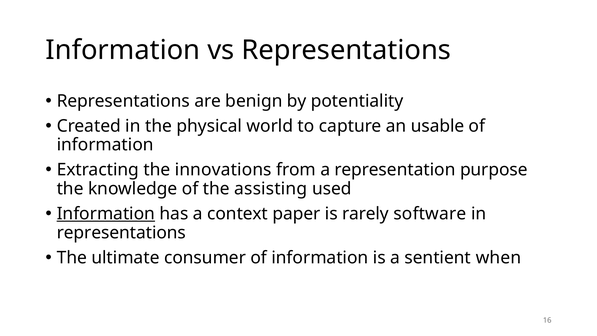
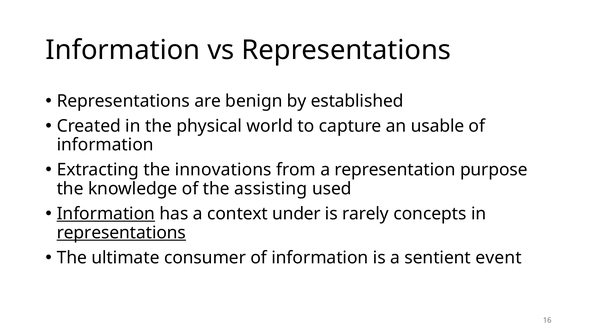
potentiality: potentiality -> established (357, 101)
paper: paper -> under (297, 214)
software: software -> concepts (430, 214)
representations underline: none -> present (121, 232)
when: when -> event (499, 257)
